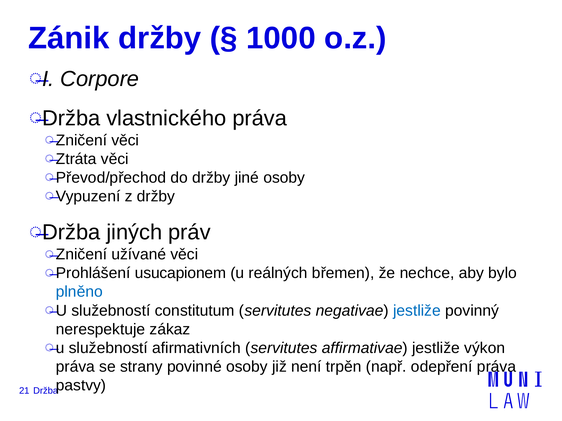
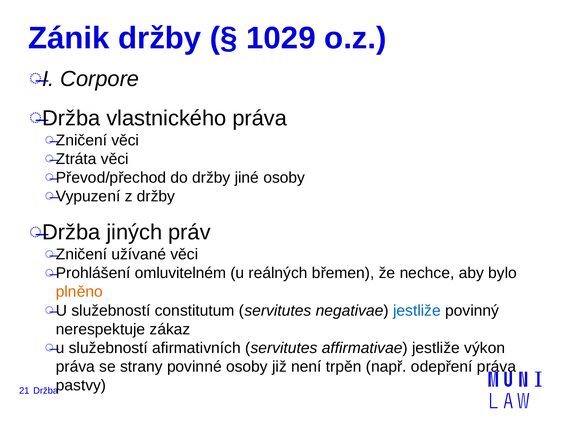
1000: 1000 -> 1029 (281, 38)
usucapionem: usucapionem -> omluvitelném (180, 273)
plněno colour: blue -> orange (79, 292)
